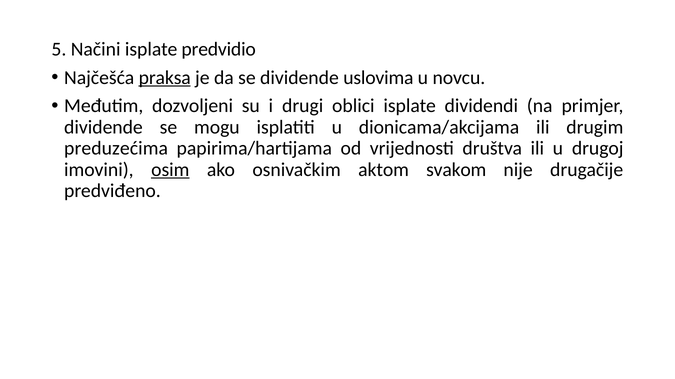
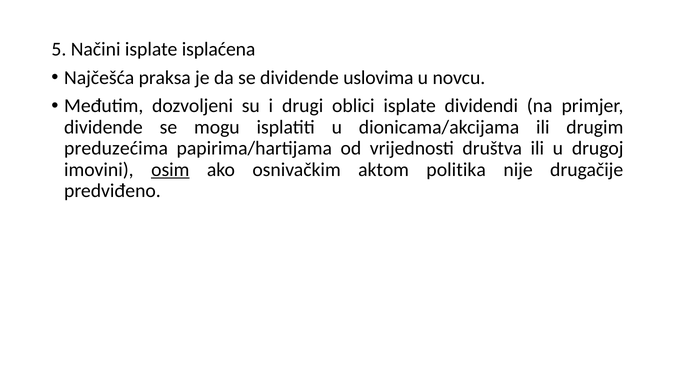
predvidio: predvidio -> isplaćena (219, 49)
praksa underline: present -> none (165, 78)
svakom: svakom -> politika (456, 170)
